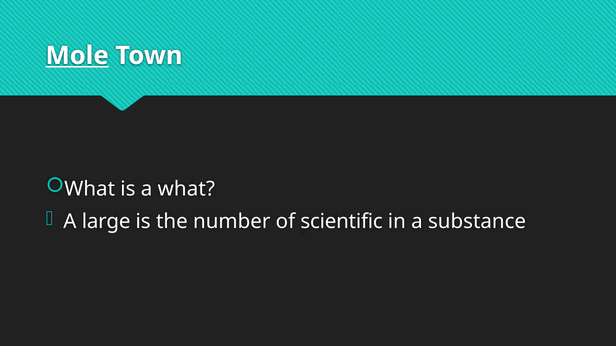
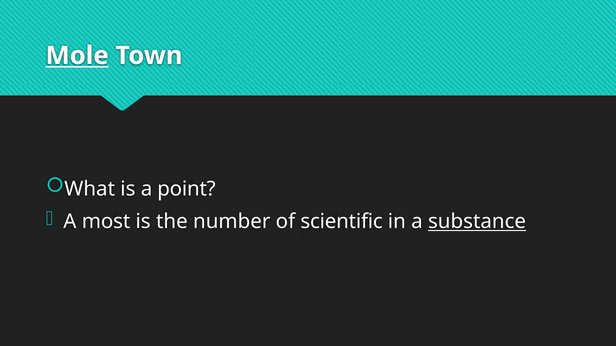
a what: what -> point (186, 189)
large: large -> most (106, 222)
substance underline: none -> present (477, 222)
